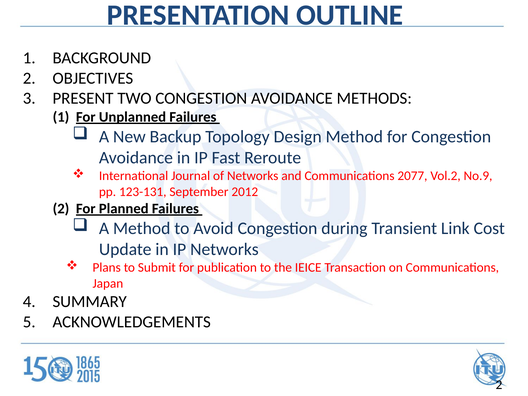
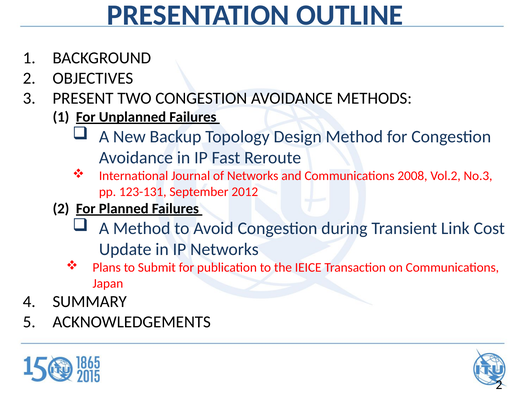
2077: 2077 -> 2008 (412, 176)
No.9: No.9 -> No.3 (478, 176)
